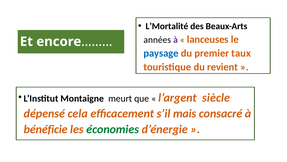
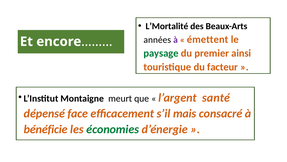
lanceuses: lanceuses -> émettent (208, 39)
paysage colour: blue -> green (161, 53)
taux: taux -> ainsi (241, 53)
revient: revient -> facteur (223, 67)
siècle: siècle -> santé (216, 97)
cela: cela -> face (78, 113)
